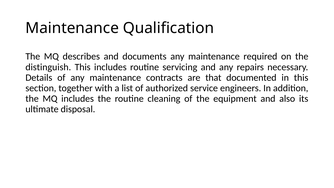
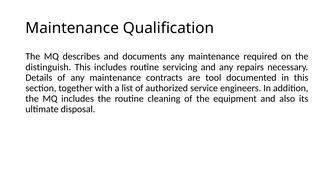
that: that -> tool (213, 78)
